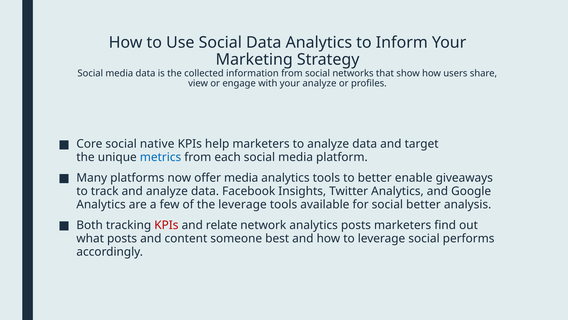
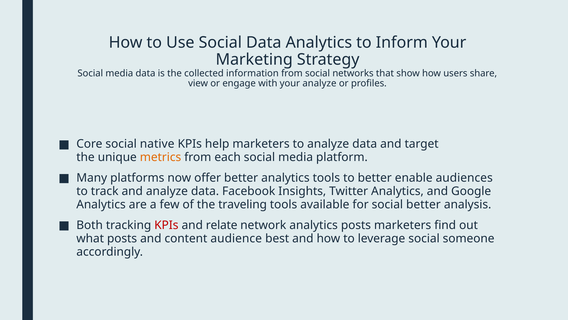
metrics colour: blue -> orange (161, 157)
offer media: media -> better (241, 178)
giveaways: giveaways -> audiences (464, 178)
the leverage: leverage -> traveling (243, 204)
someone: someone -> audience (236, 238)
performs: performs -> someone (469, 238)
